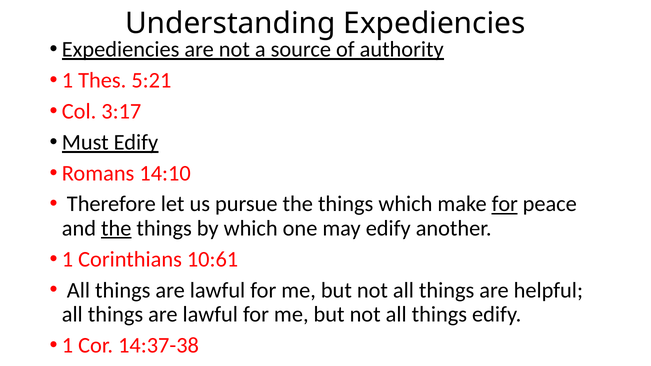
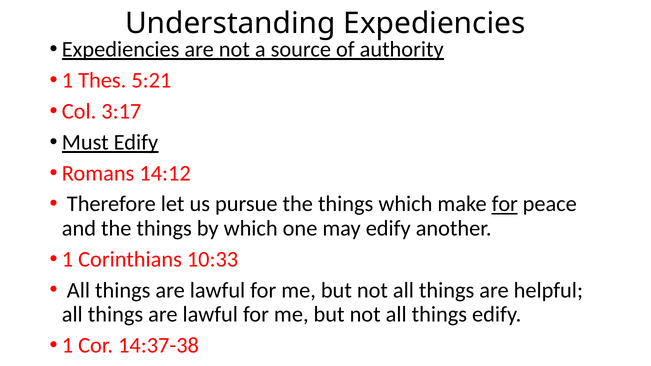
14:10: 14:10 -> 14:12 (165, 173)
the underline: present -> none (116, 228)
10:61: 10:61 -> 10:33 (213, 259)
